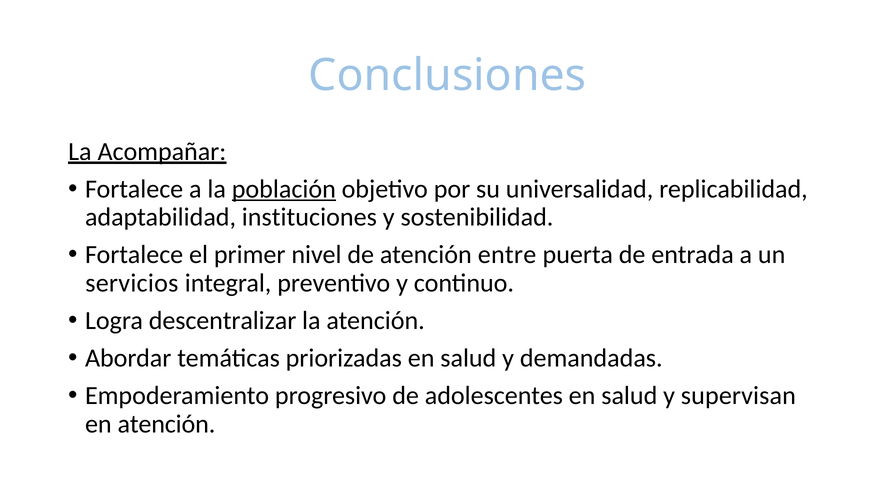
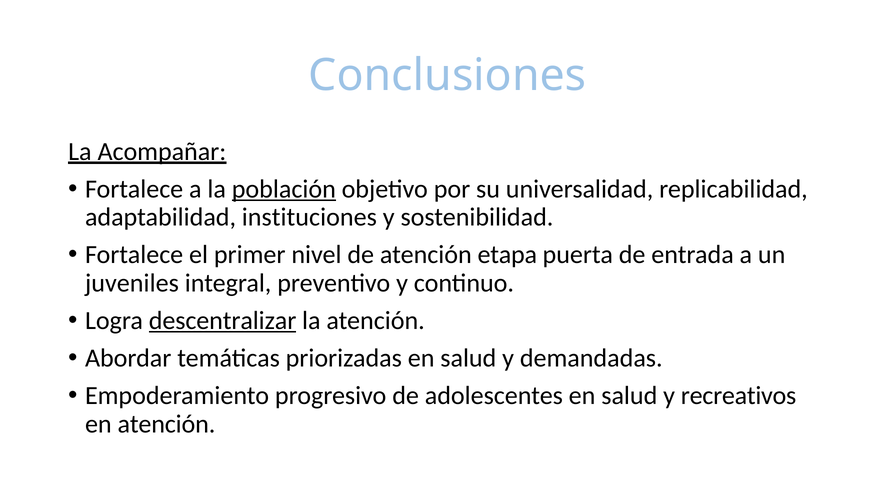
entre: entre -> etapa (507, 255)
servicios: servicios -> juveniles (132, 283)
descentralizar underline: none -> present (223, 320)
supervisan: supervisan -> recreativos (739, 395)
